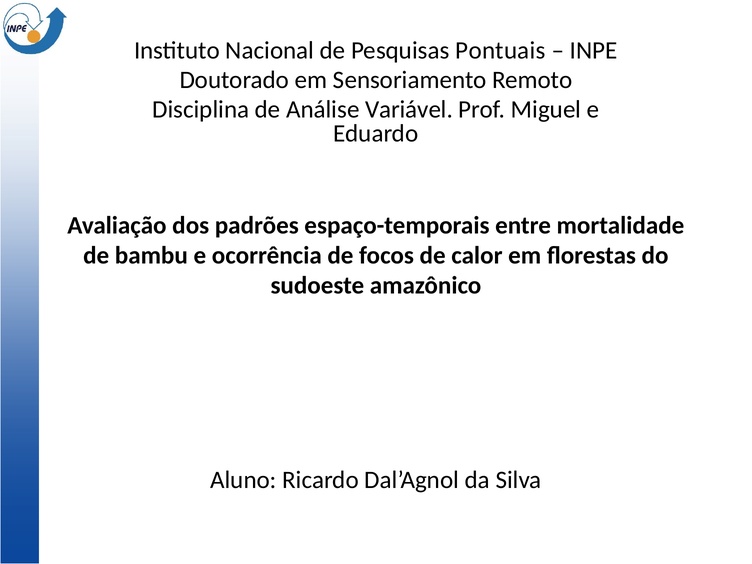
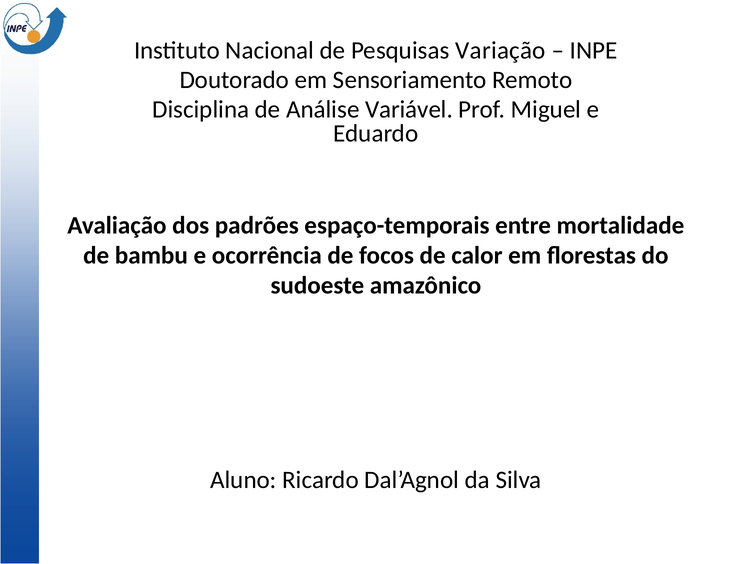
Pontuais: Pontuais -> Variação (500, 51)
